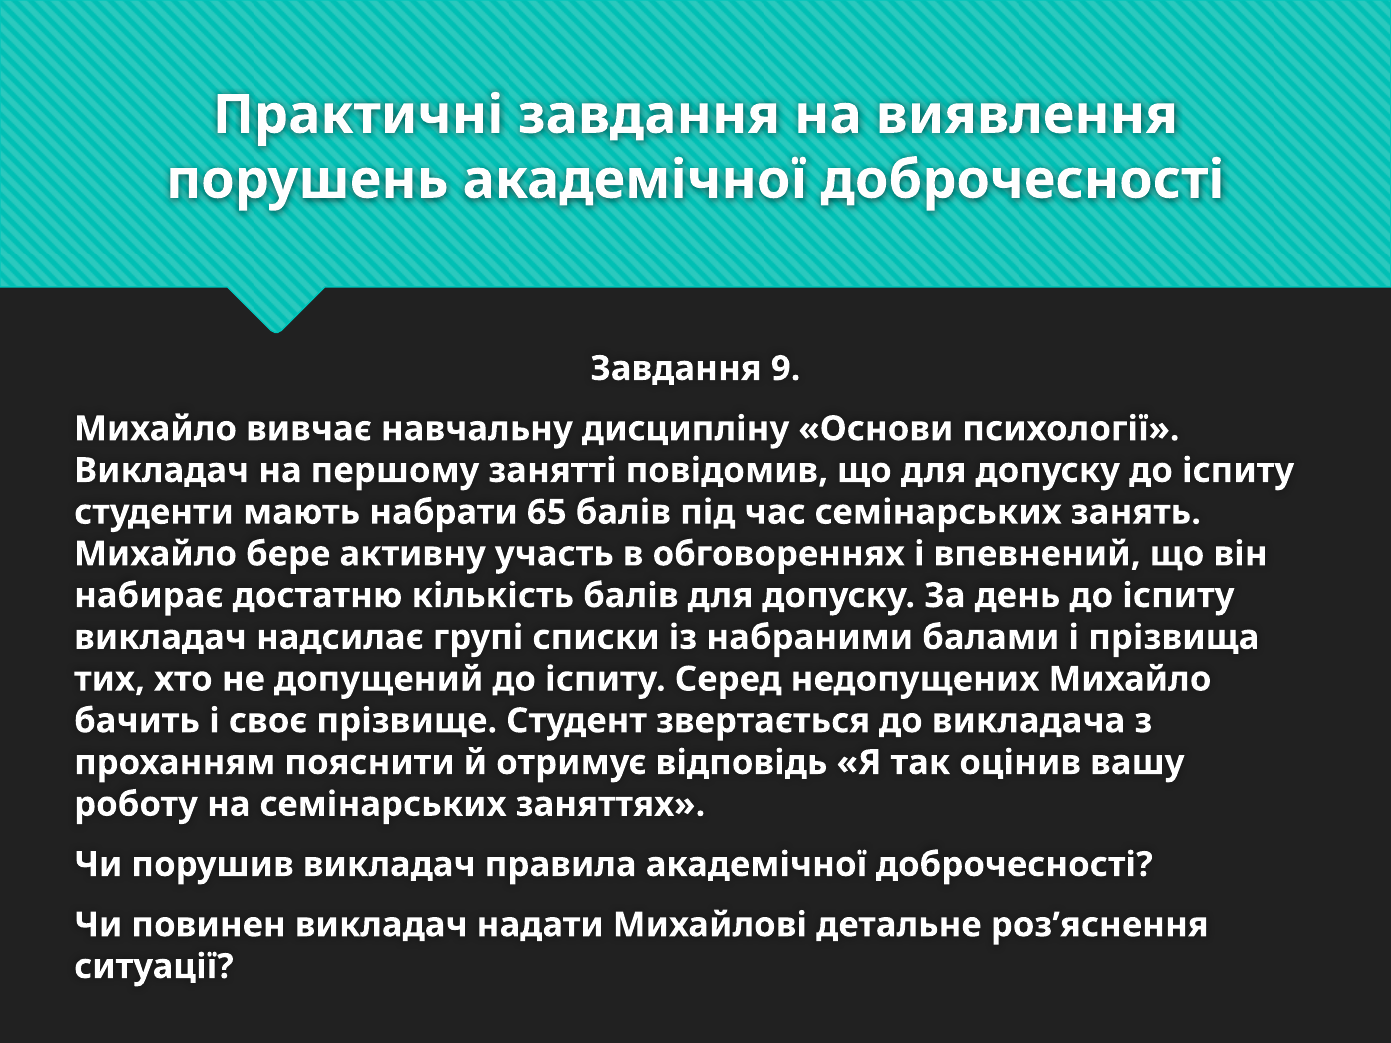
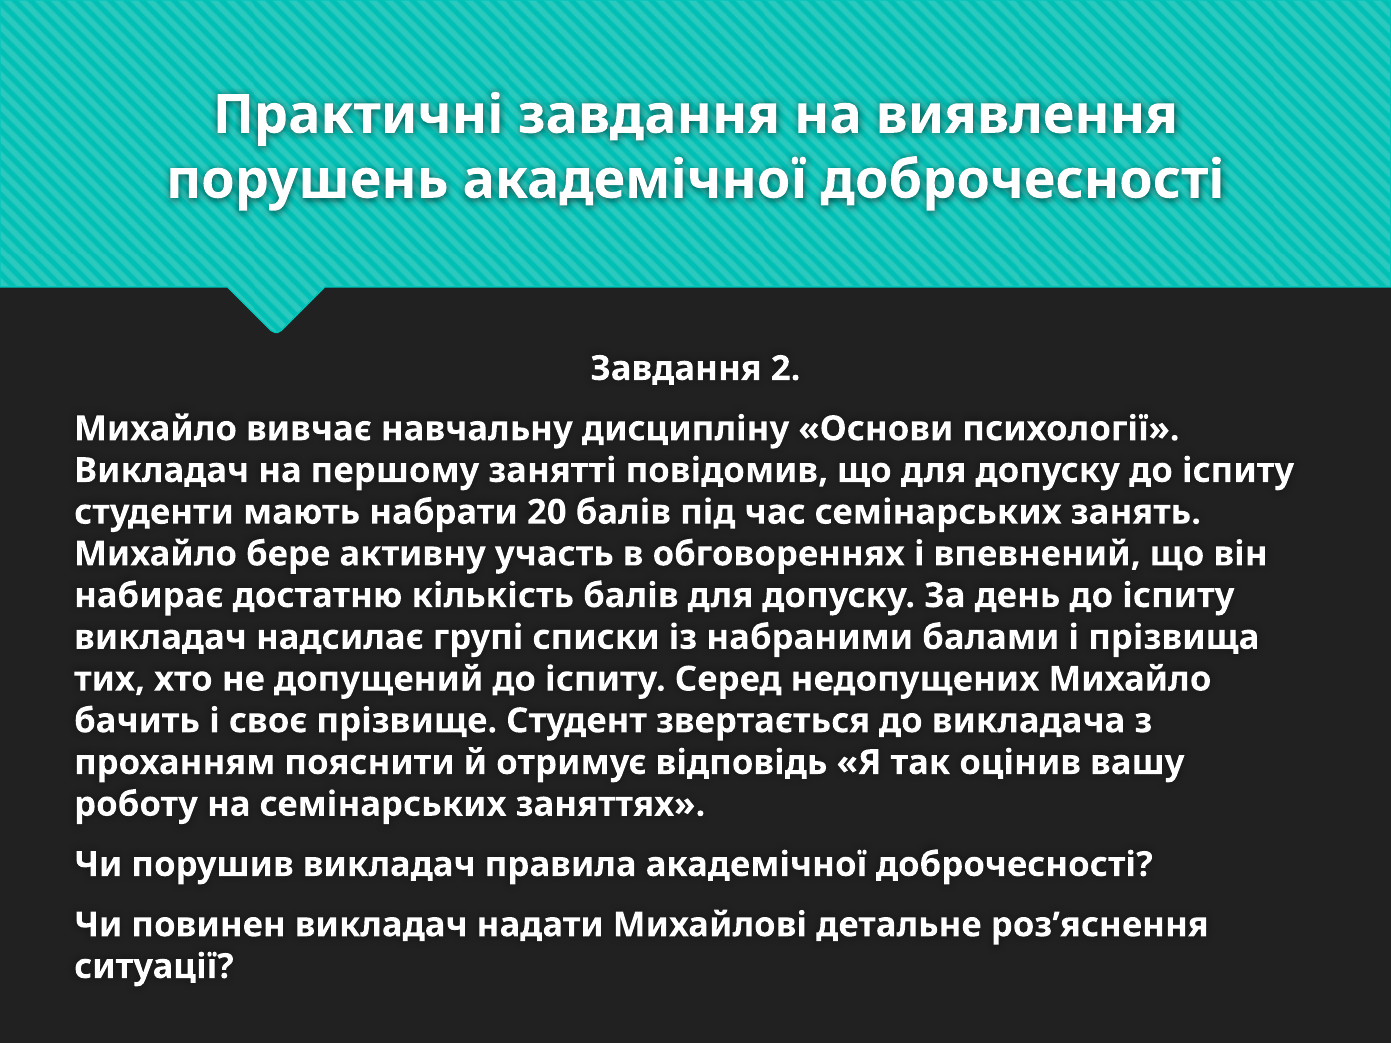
9: 9 -> 2 (786, 369)
65: 65 -> 20 (547, 512)
